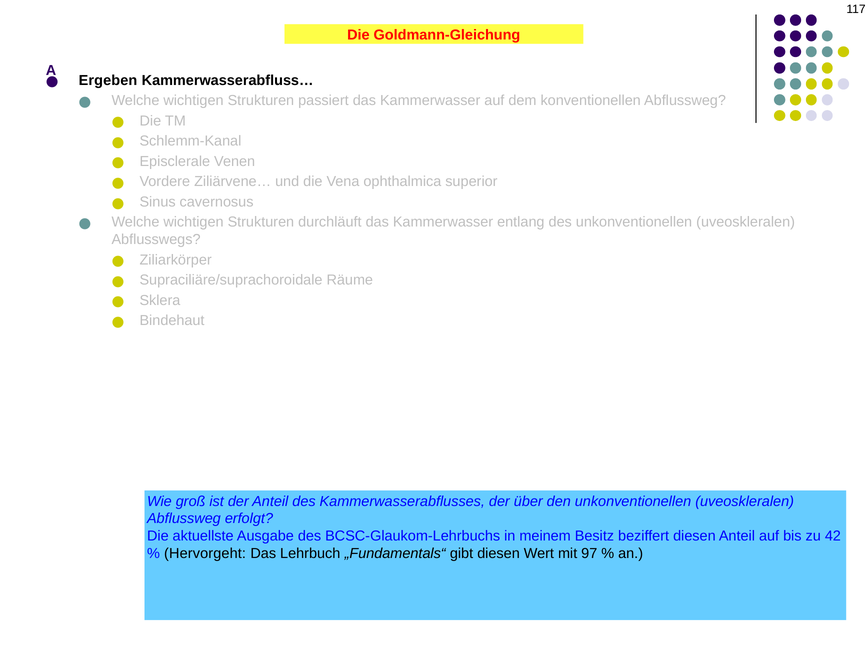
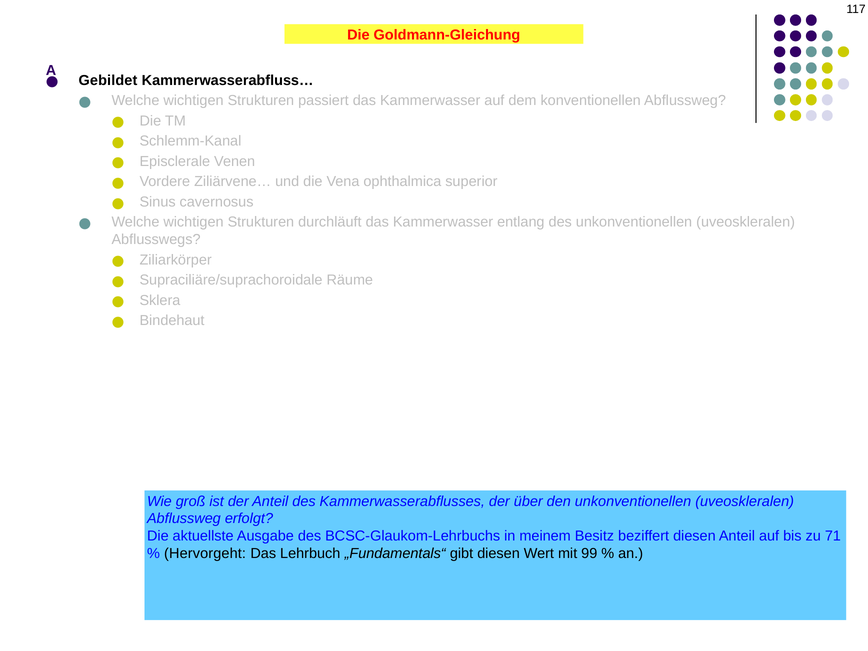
Ergeben: Ergeben -> Gebildet (108, 80)
42: 42 -> 71 (833, 536)
97: 97 -> 99 (589, 553)
